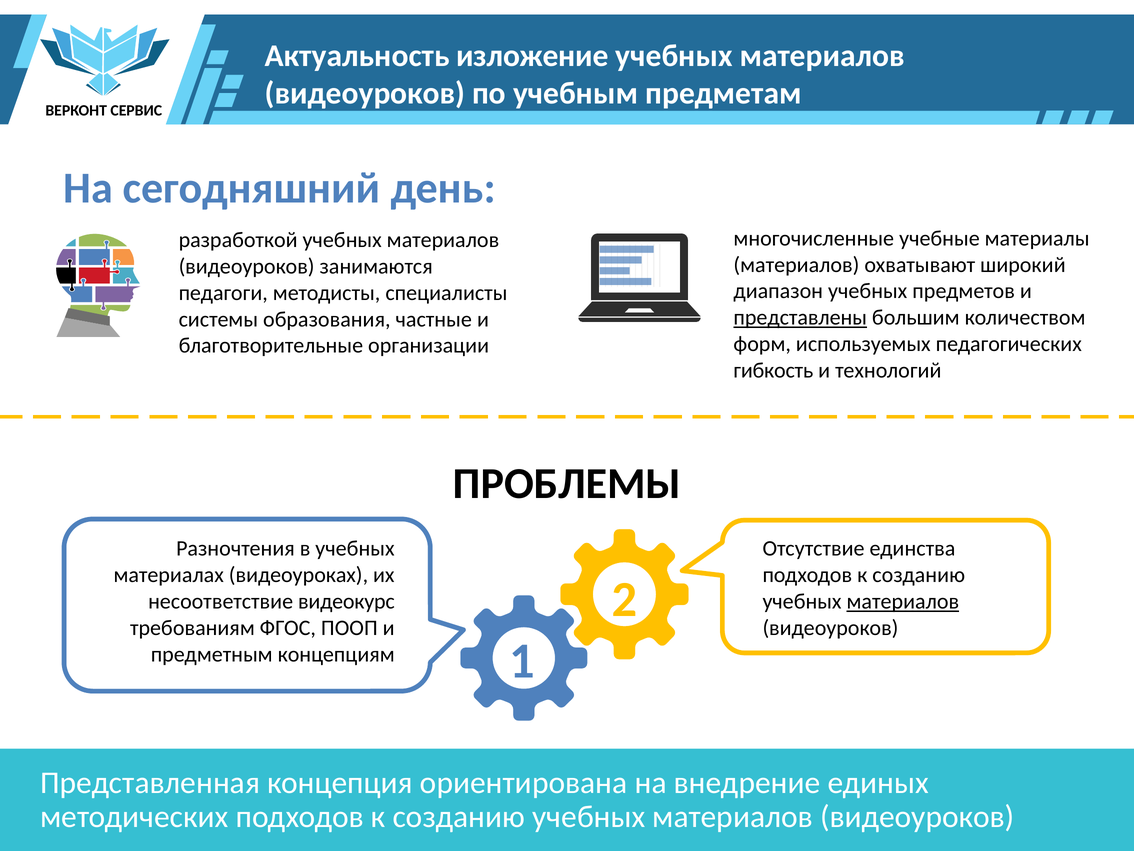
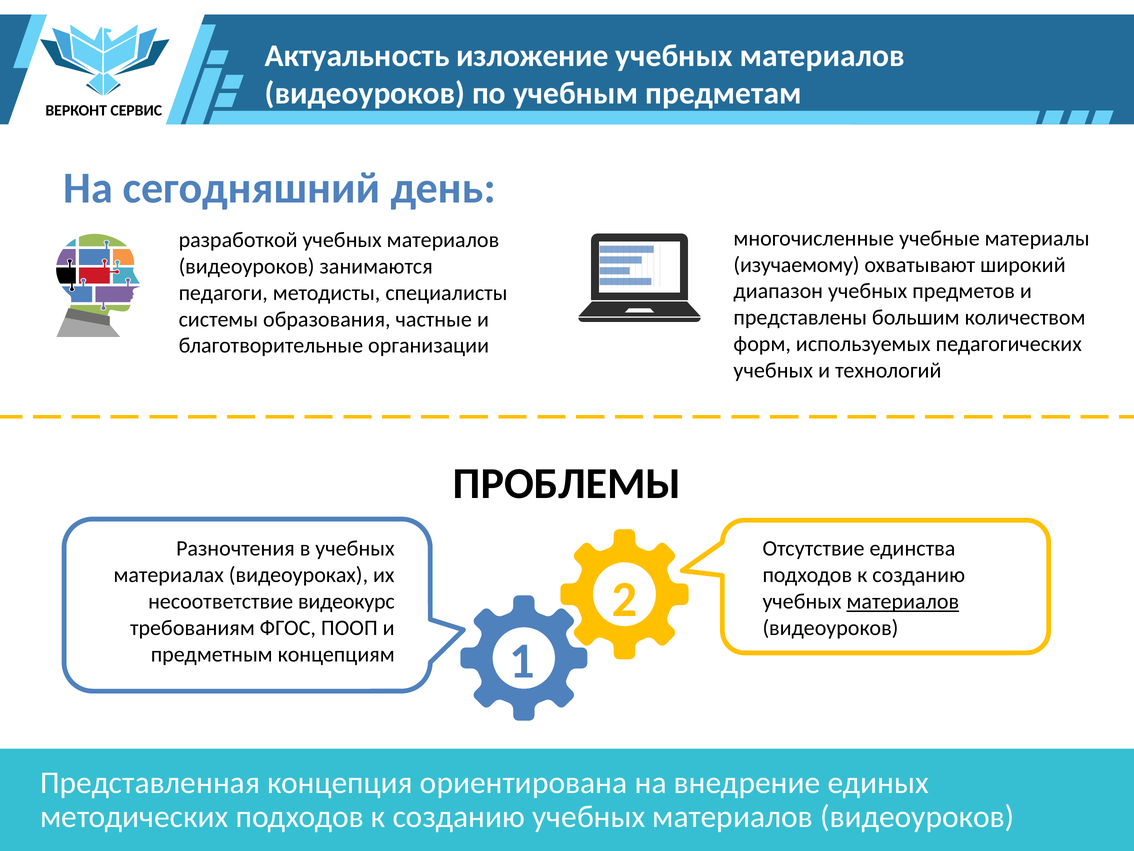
материалов: материалов -> изучаемому (796, 265)
представлены underline: present -> none (800, 318)
гибкость: гибкость -> учебных (773, 370)
